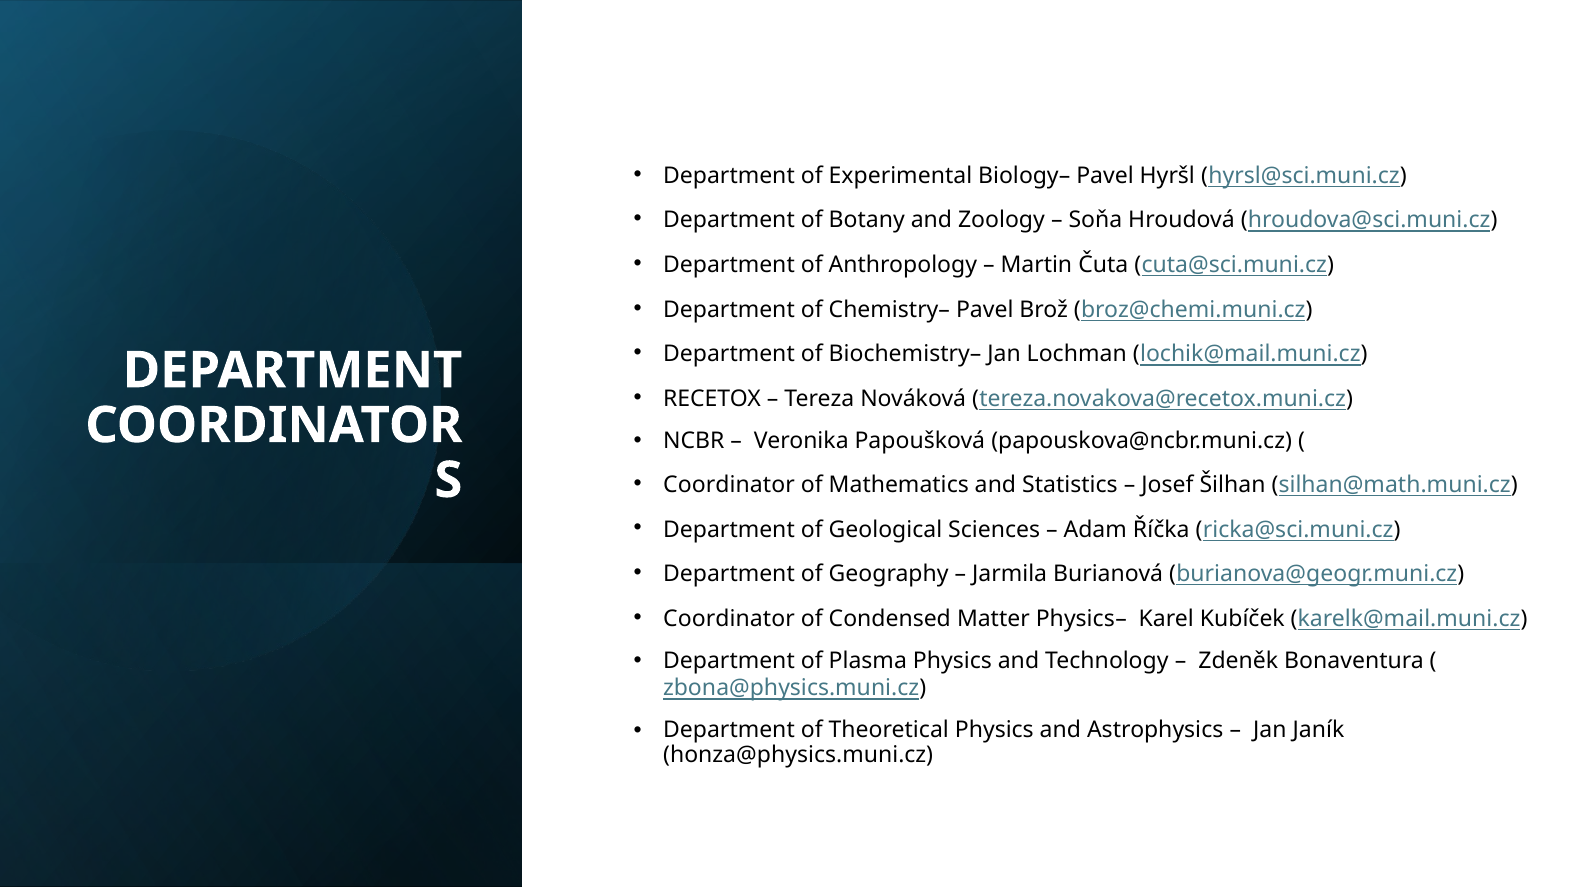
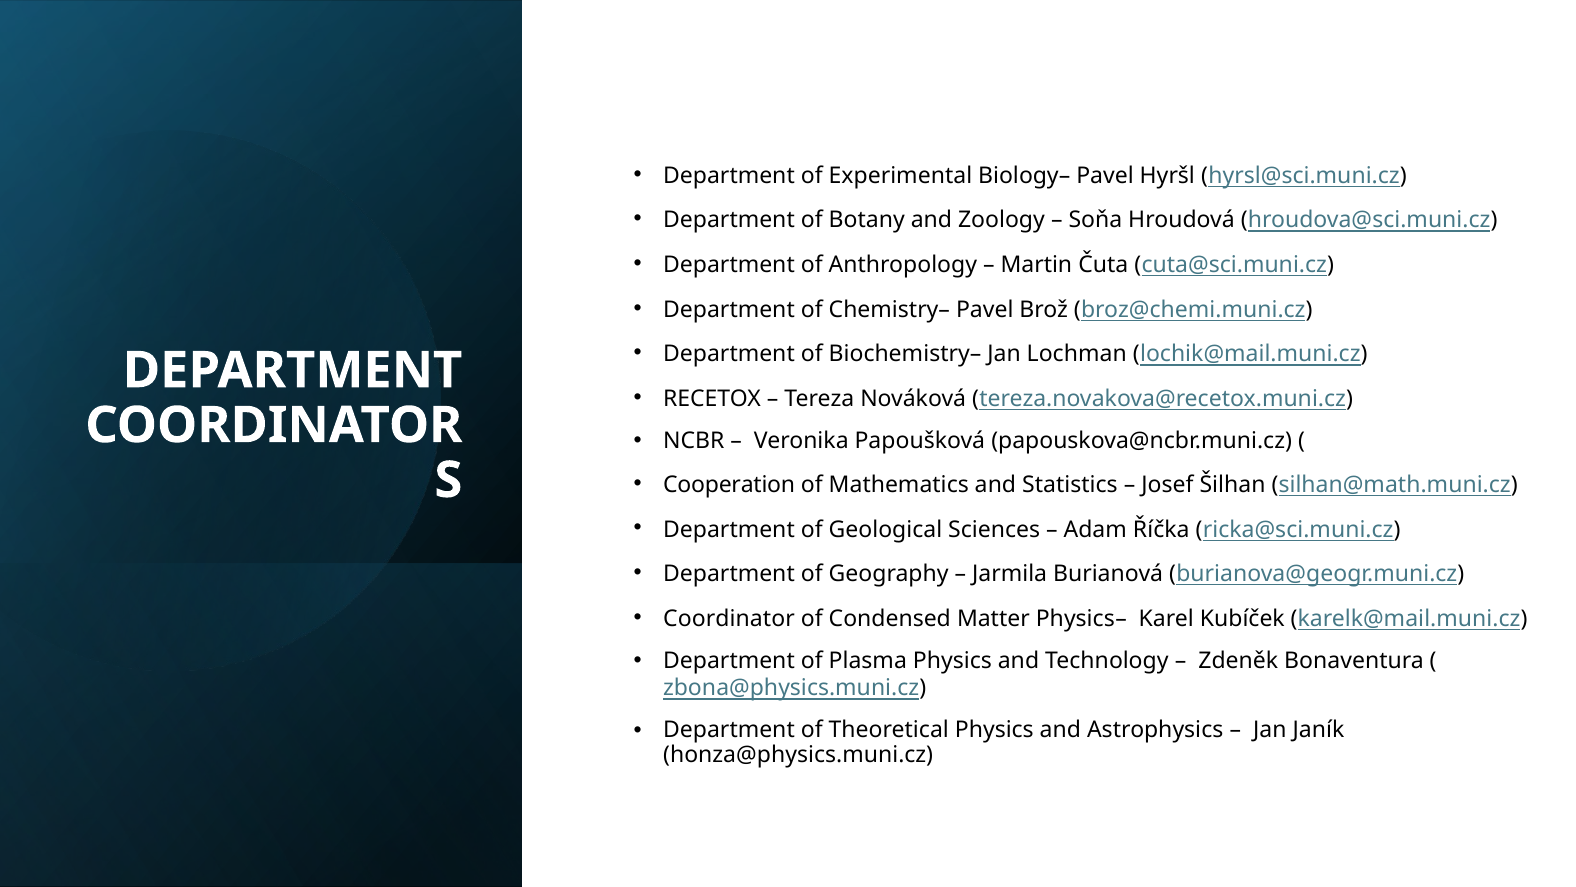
Coordinator: Coordinator -> Cooperation (729, 485)
